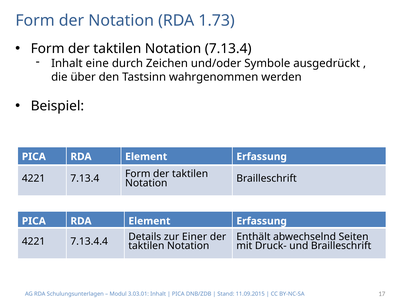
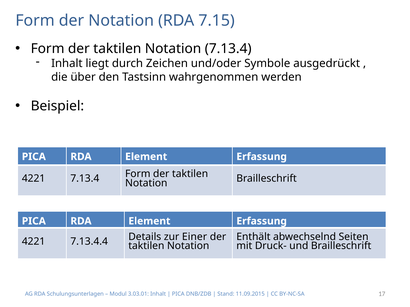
1.73: 1.73 -> 7.15 (217, 21)
eine: eine -> liegt (97, 64)
